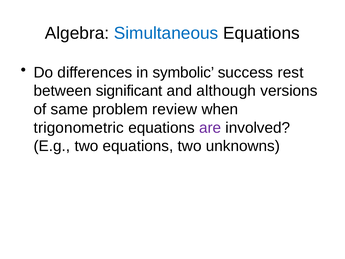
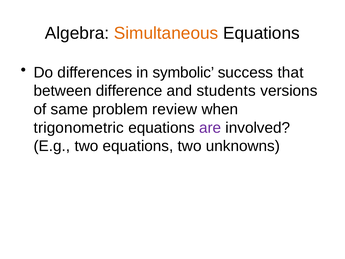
Simultaneous colour: blue -> orange (166, 33)
rest: rest -> that (291, 72)
significant: significant -> difference (129, 91)
although: although -> students (226, 91)
